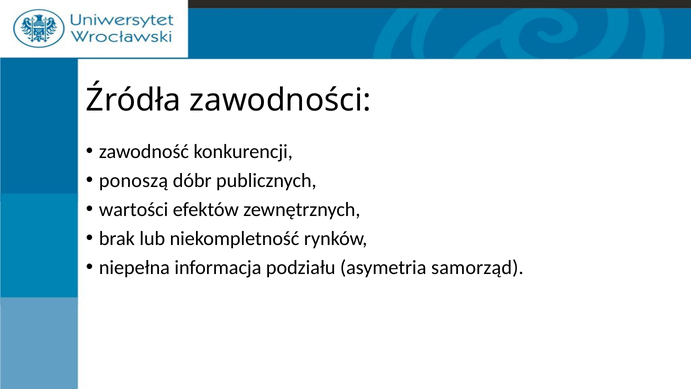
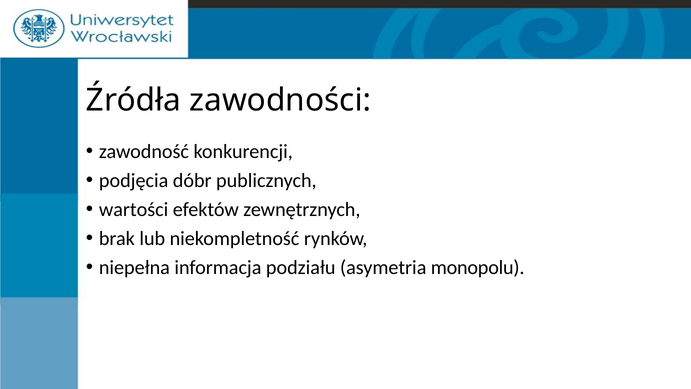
ponoszą: ponoszą -> podjęcia (134, 180)
samorząd: samorząd -> monopolu (478, 267)
